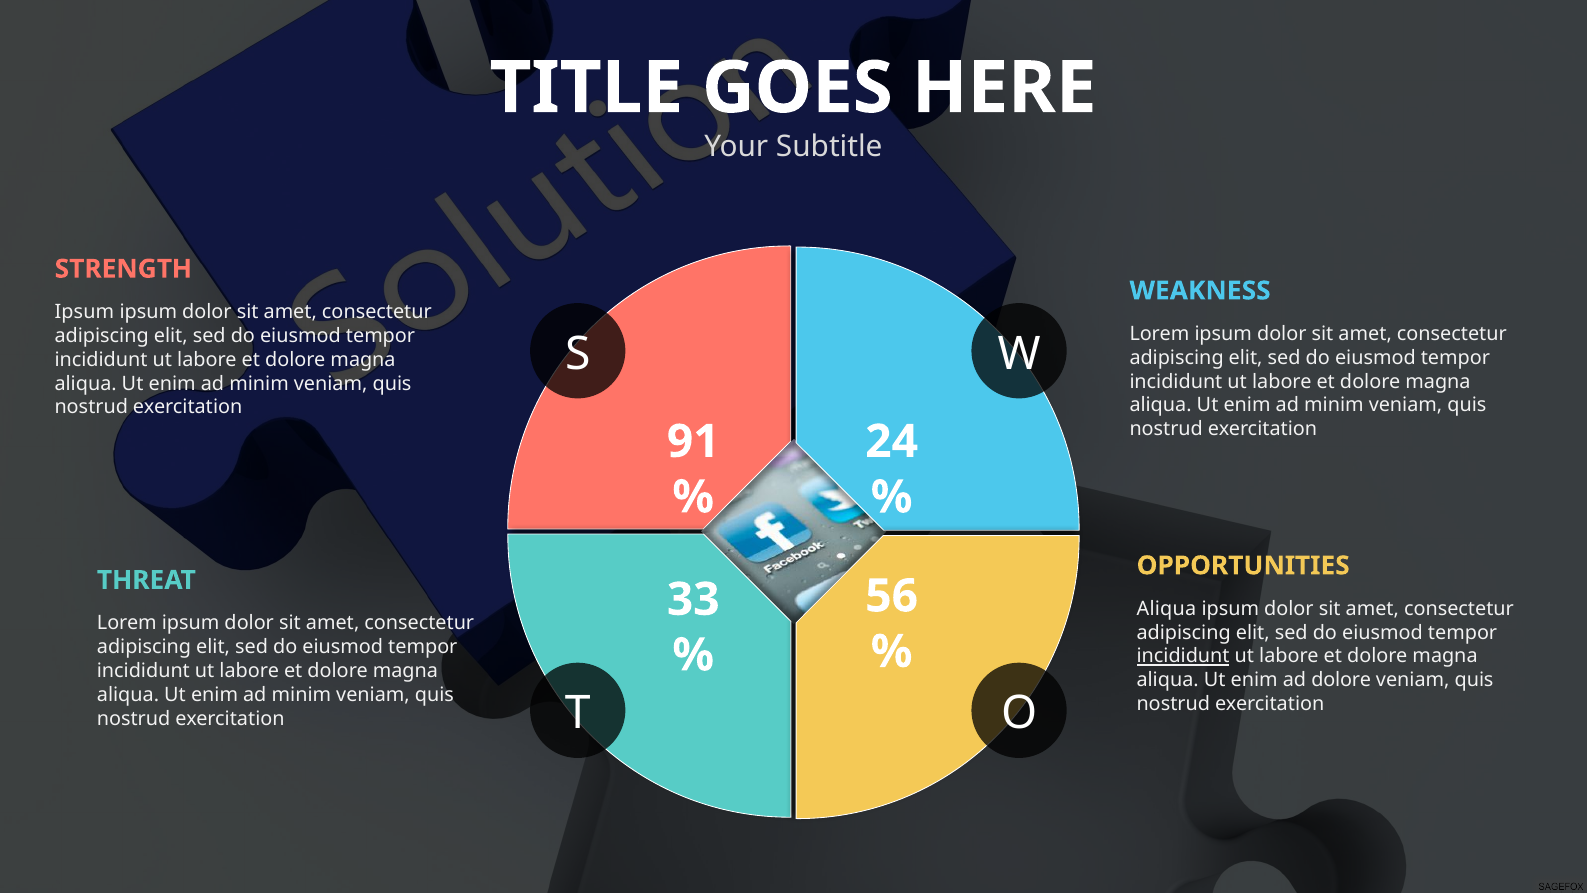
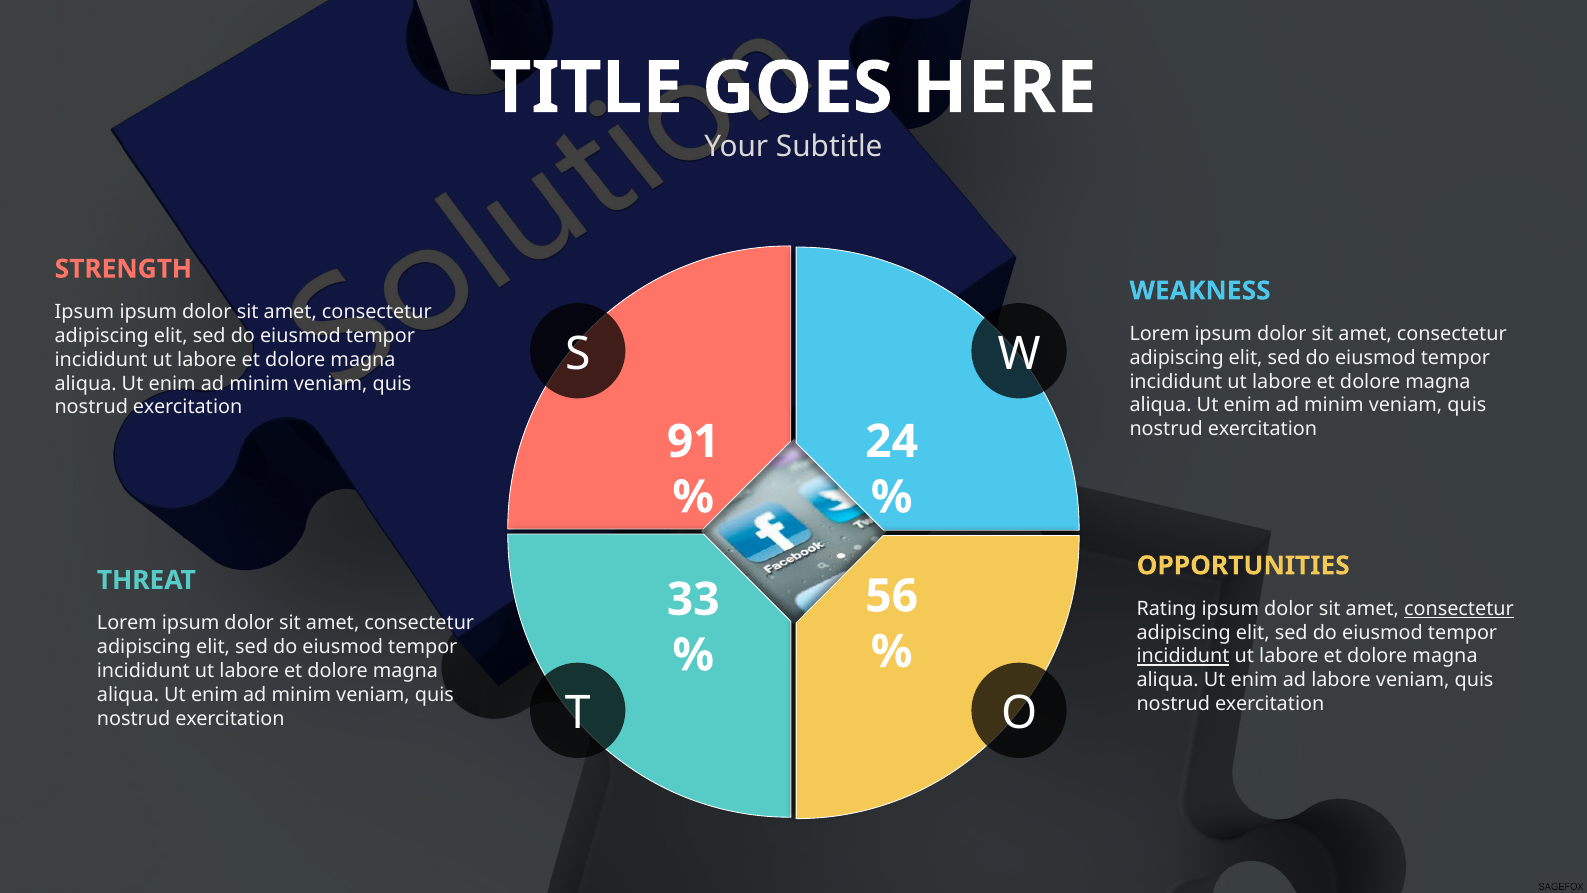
Aliqua: Aliqua -> Rating (1167, 609)
consectetur underline: none -> present (1459, 609)
ad dolore: dolore -> labore (1341, 680)
